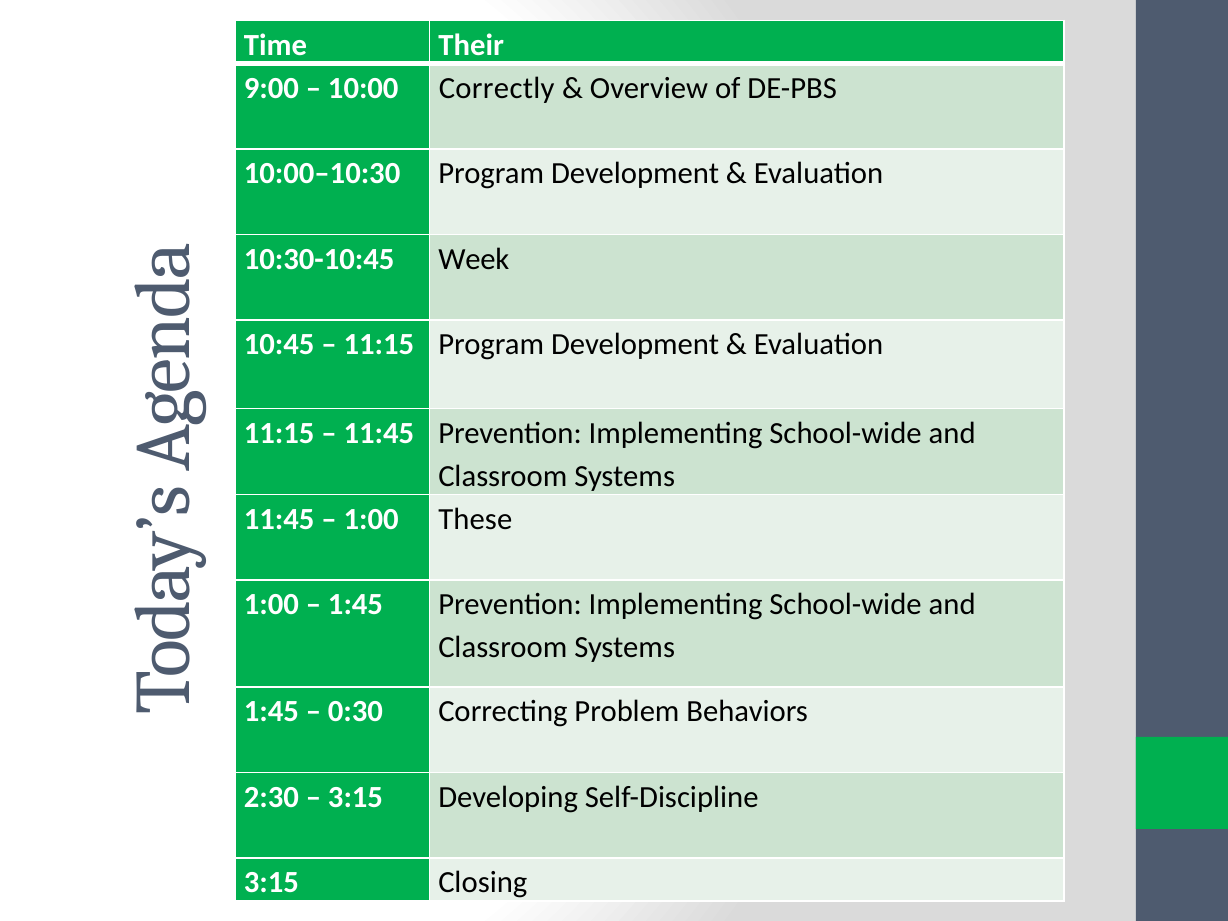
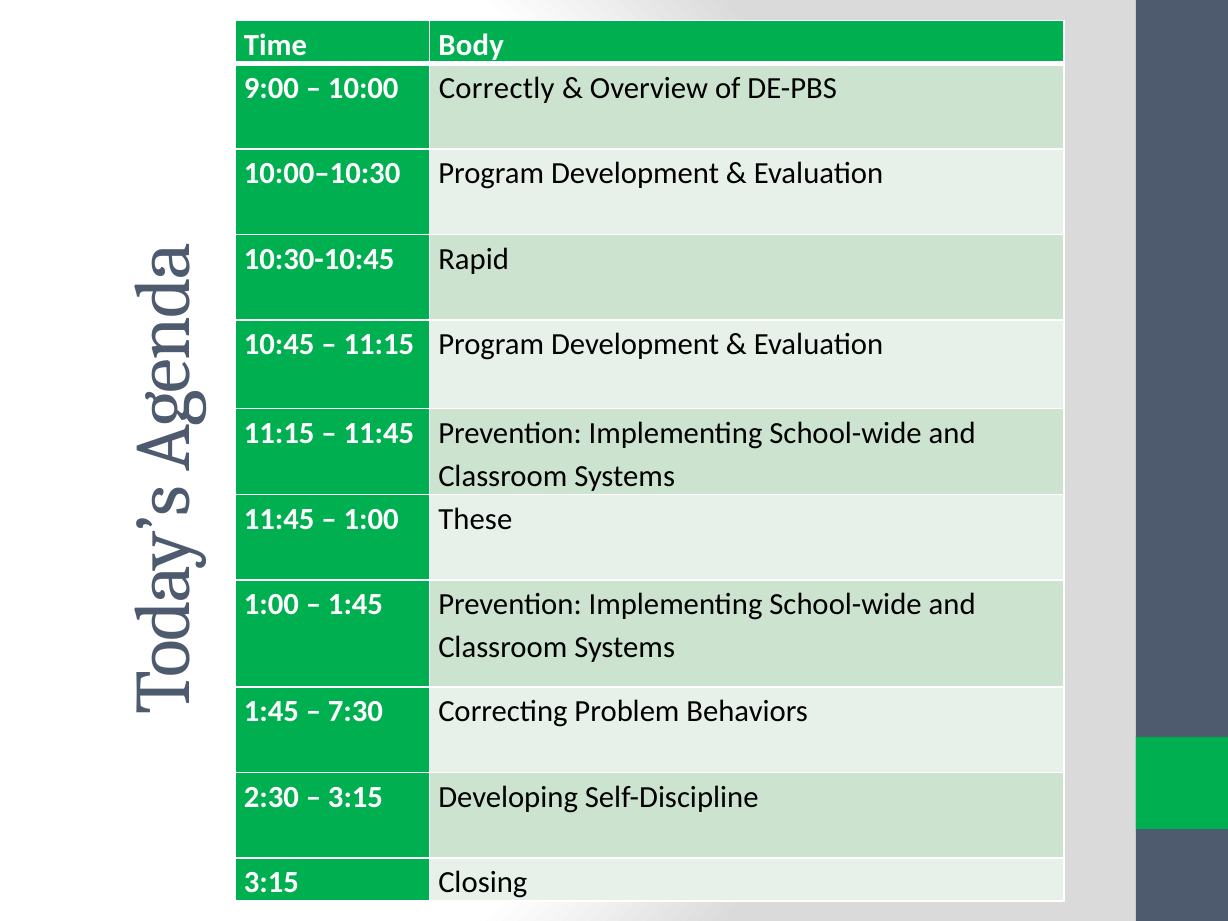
Their: Their -> Body (471, 45)
Week: Week -> Rapid (474, 259)
0:30: 0:30 -> 7:30 (355, 712)
